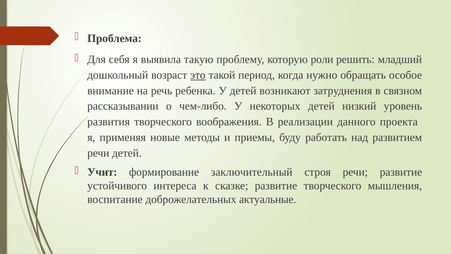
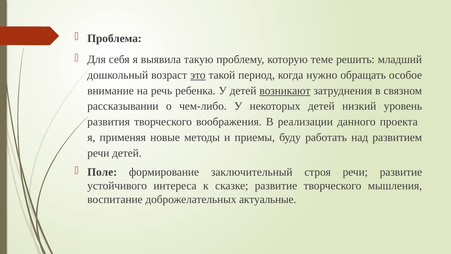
роли: роли -> теме (322, 59)
возникают underline: none -> present (285, 91)
Учит: Учит -> Поле (102, 172)
